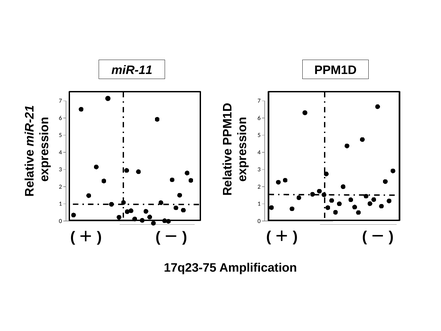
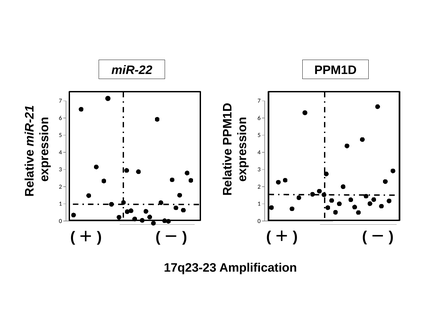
miR-11: miR-11 -> miR-22 (132, 70)
17q23-75: 17q23-75 -> 17q23-23 (190, 268)
